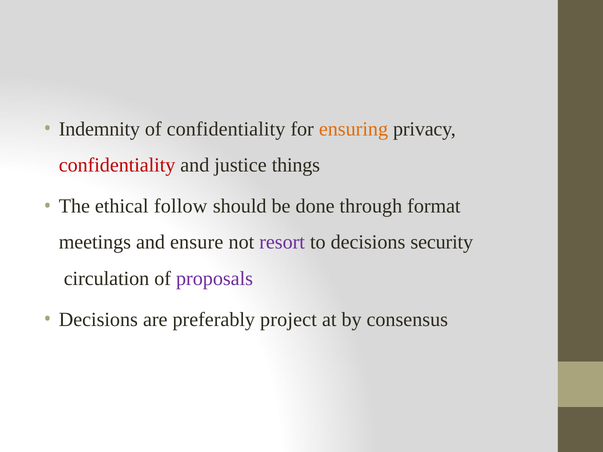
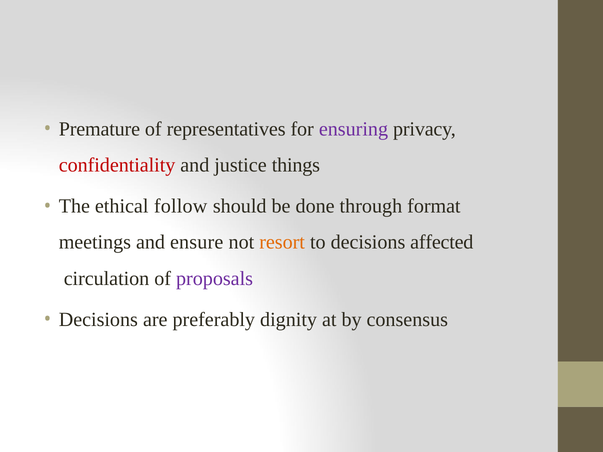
Indemnity: Indemnity -> Premature (99, 129)
of confidentiality: confidentiality -> representatives (226, 129)
ensuring colour: orange -> purple (353, 129)
resort colour: purple -> orange (282, 242)
security: security -> affected (442, 242)
project: project -> dignity (289, 320)
